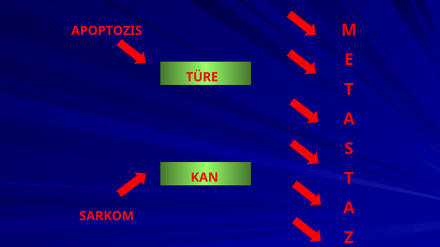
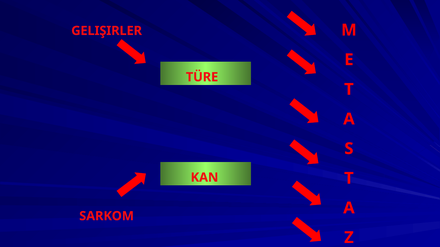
APOPTOZIS: APOPTOZIS -> GELIŞIRLER (107, 31)
